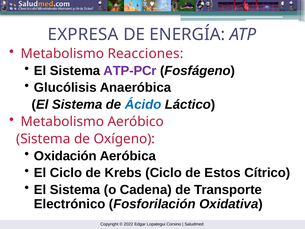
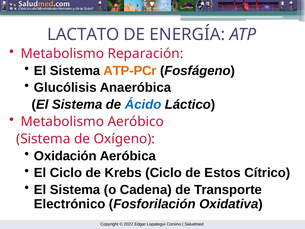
EXPRESA: EXPRESA -> LACTATO (83, 34)
Reacciones: Reacciones -> Reparación (146, 54)
ATP-PCr colour: purple -> orange (130, 71)
